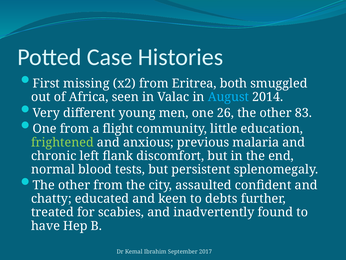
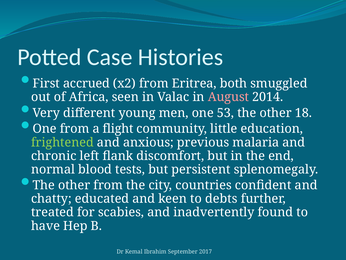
missing: missing -> accrued (86, 83)
August colour: light blue -> pink (228, 97)
26: 26 -> 53 (226, 113)
83: 83 -> 18 (303, 113)
assaulted: assaulted -> countries (203, 185)
